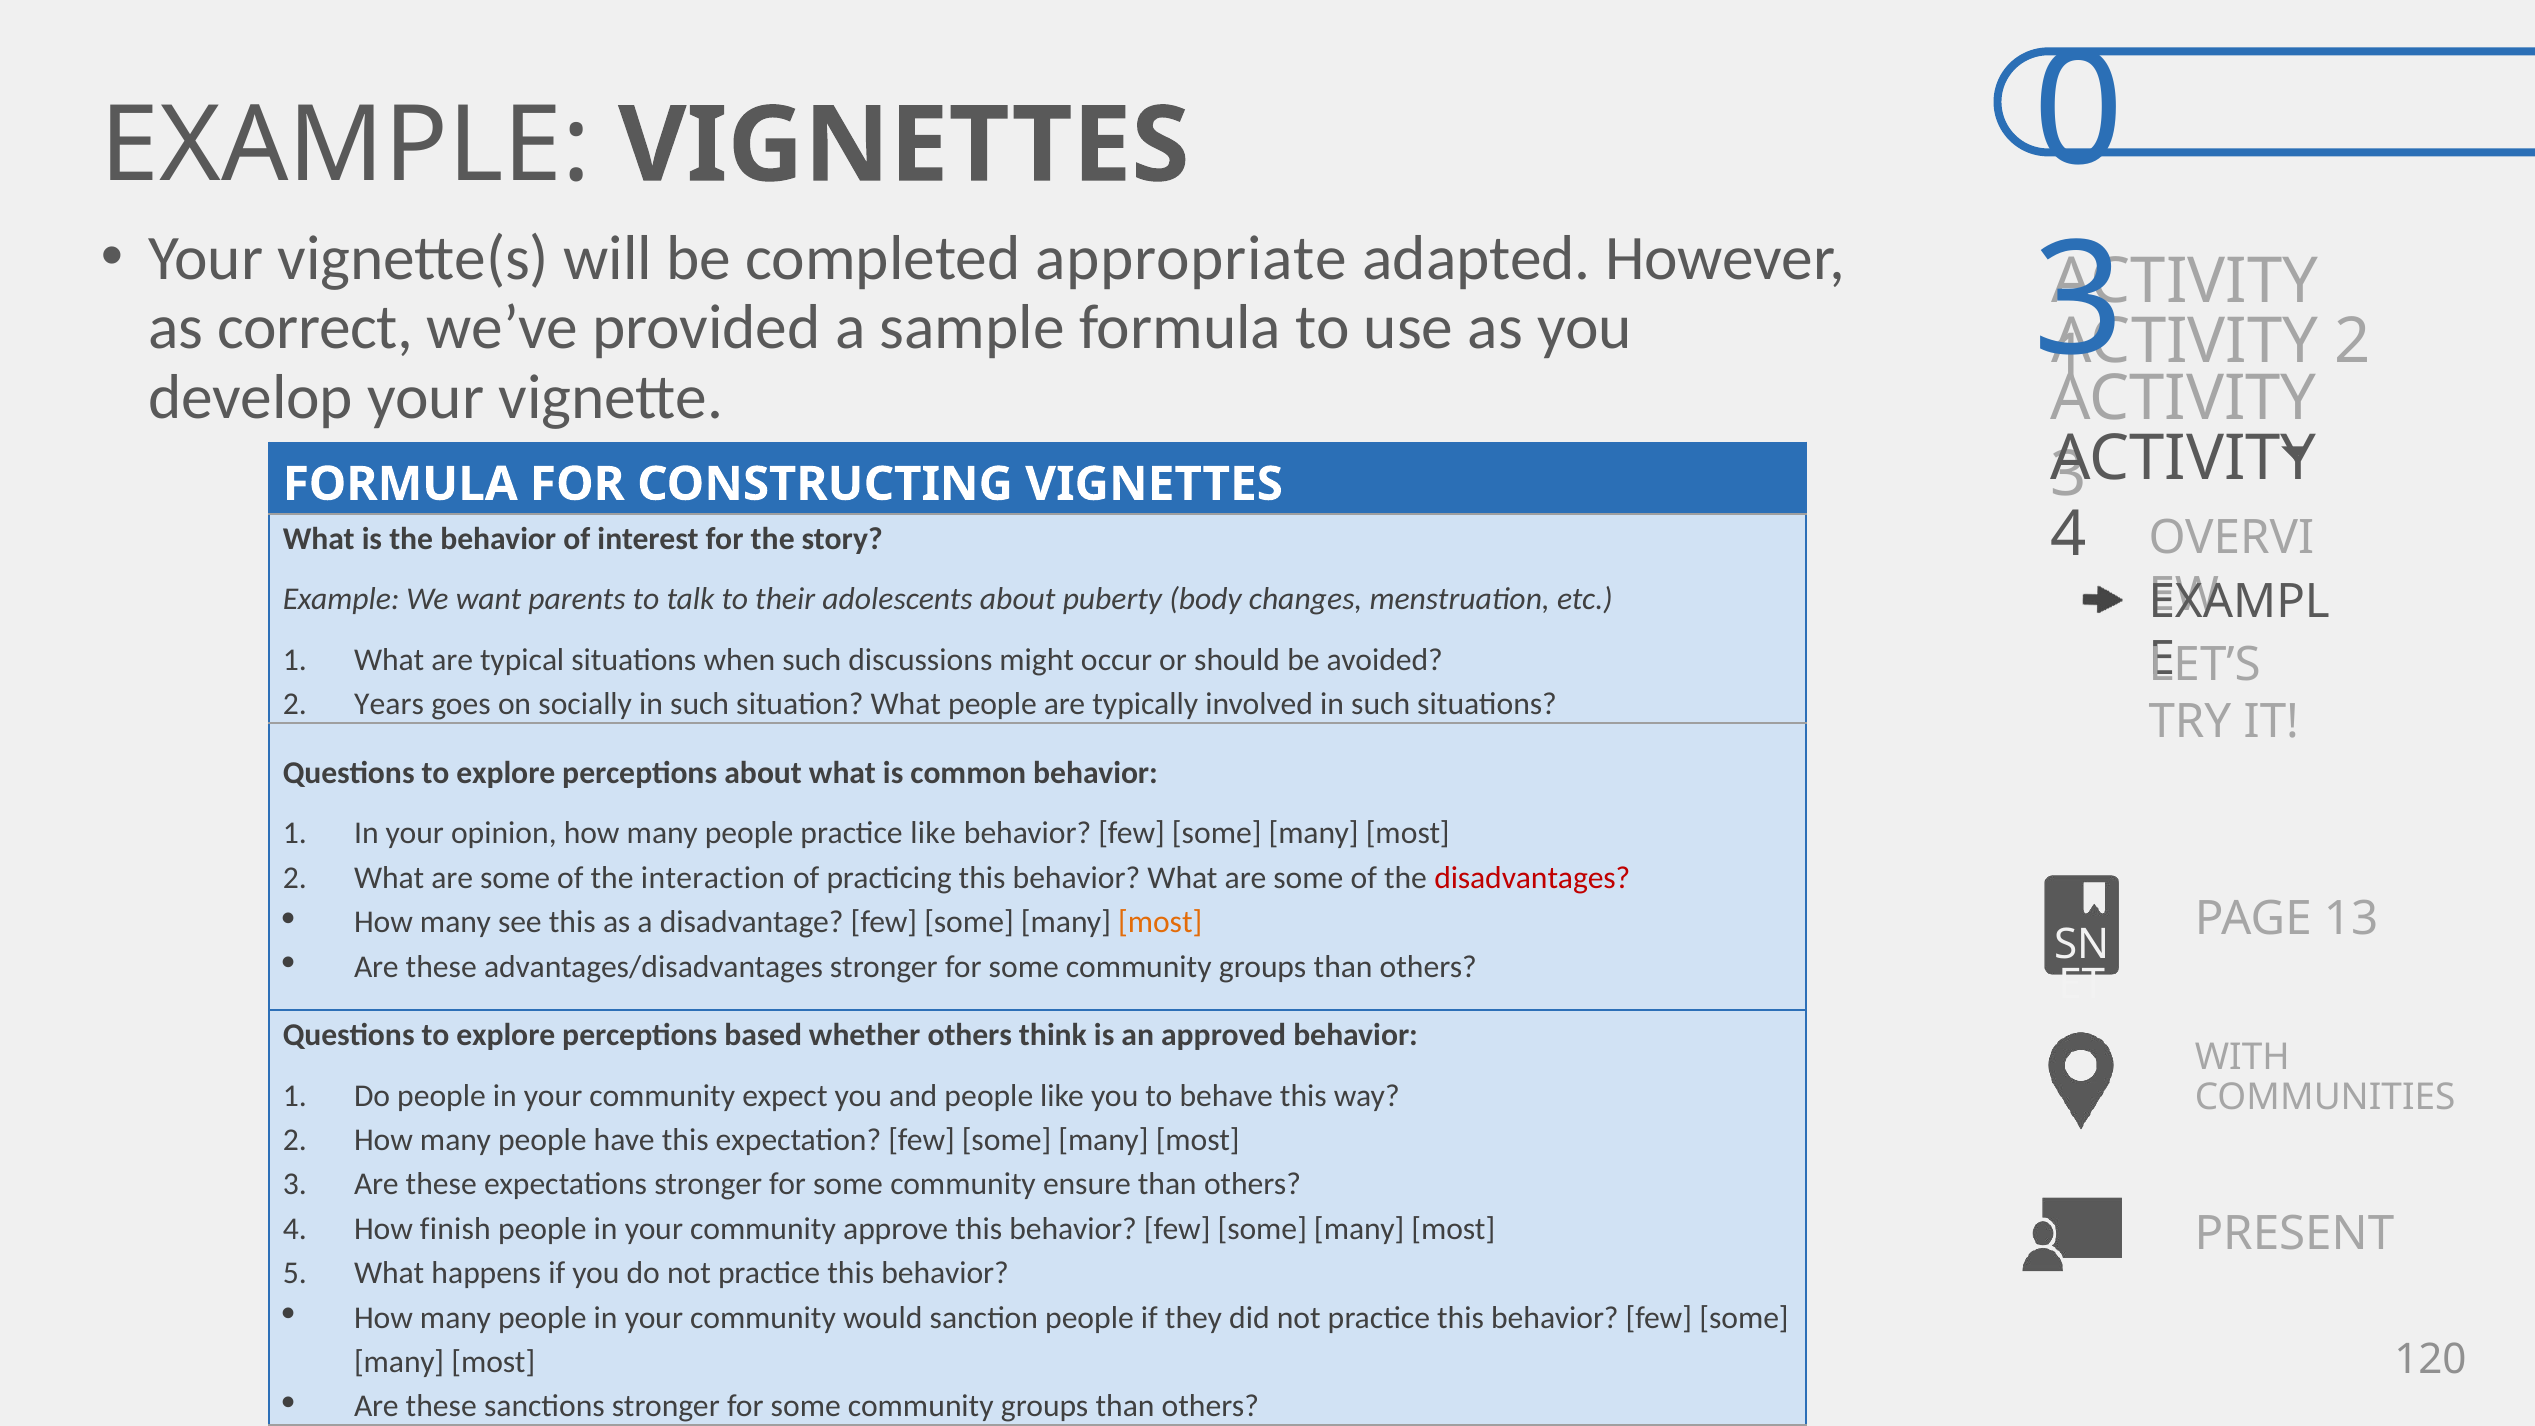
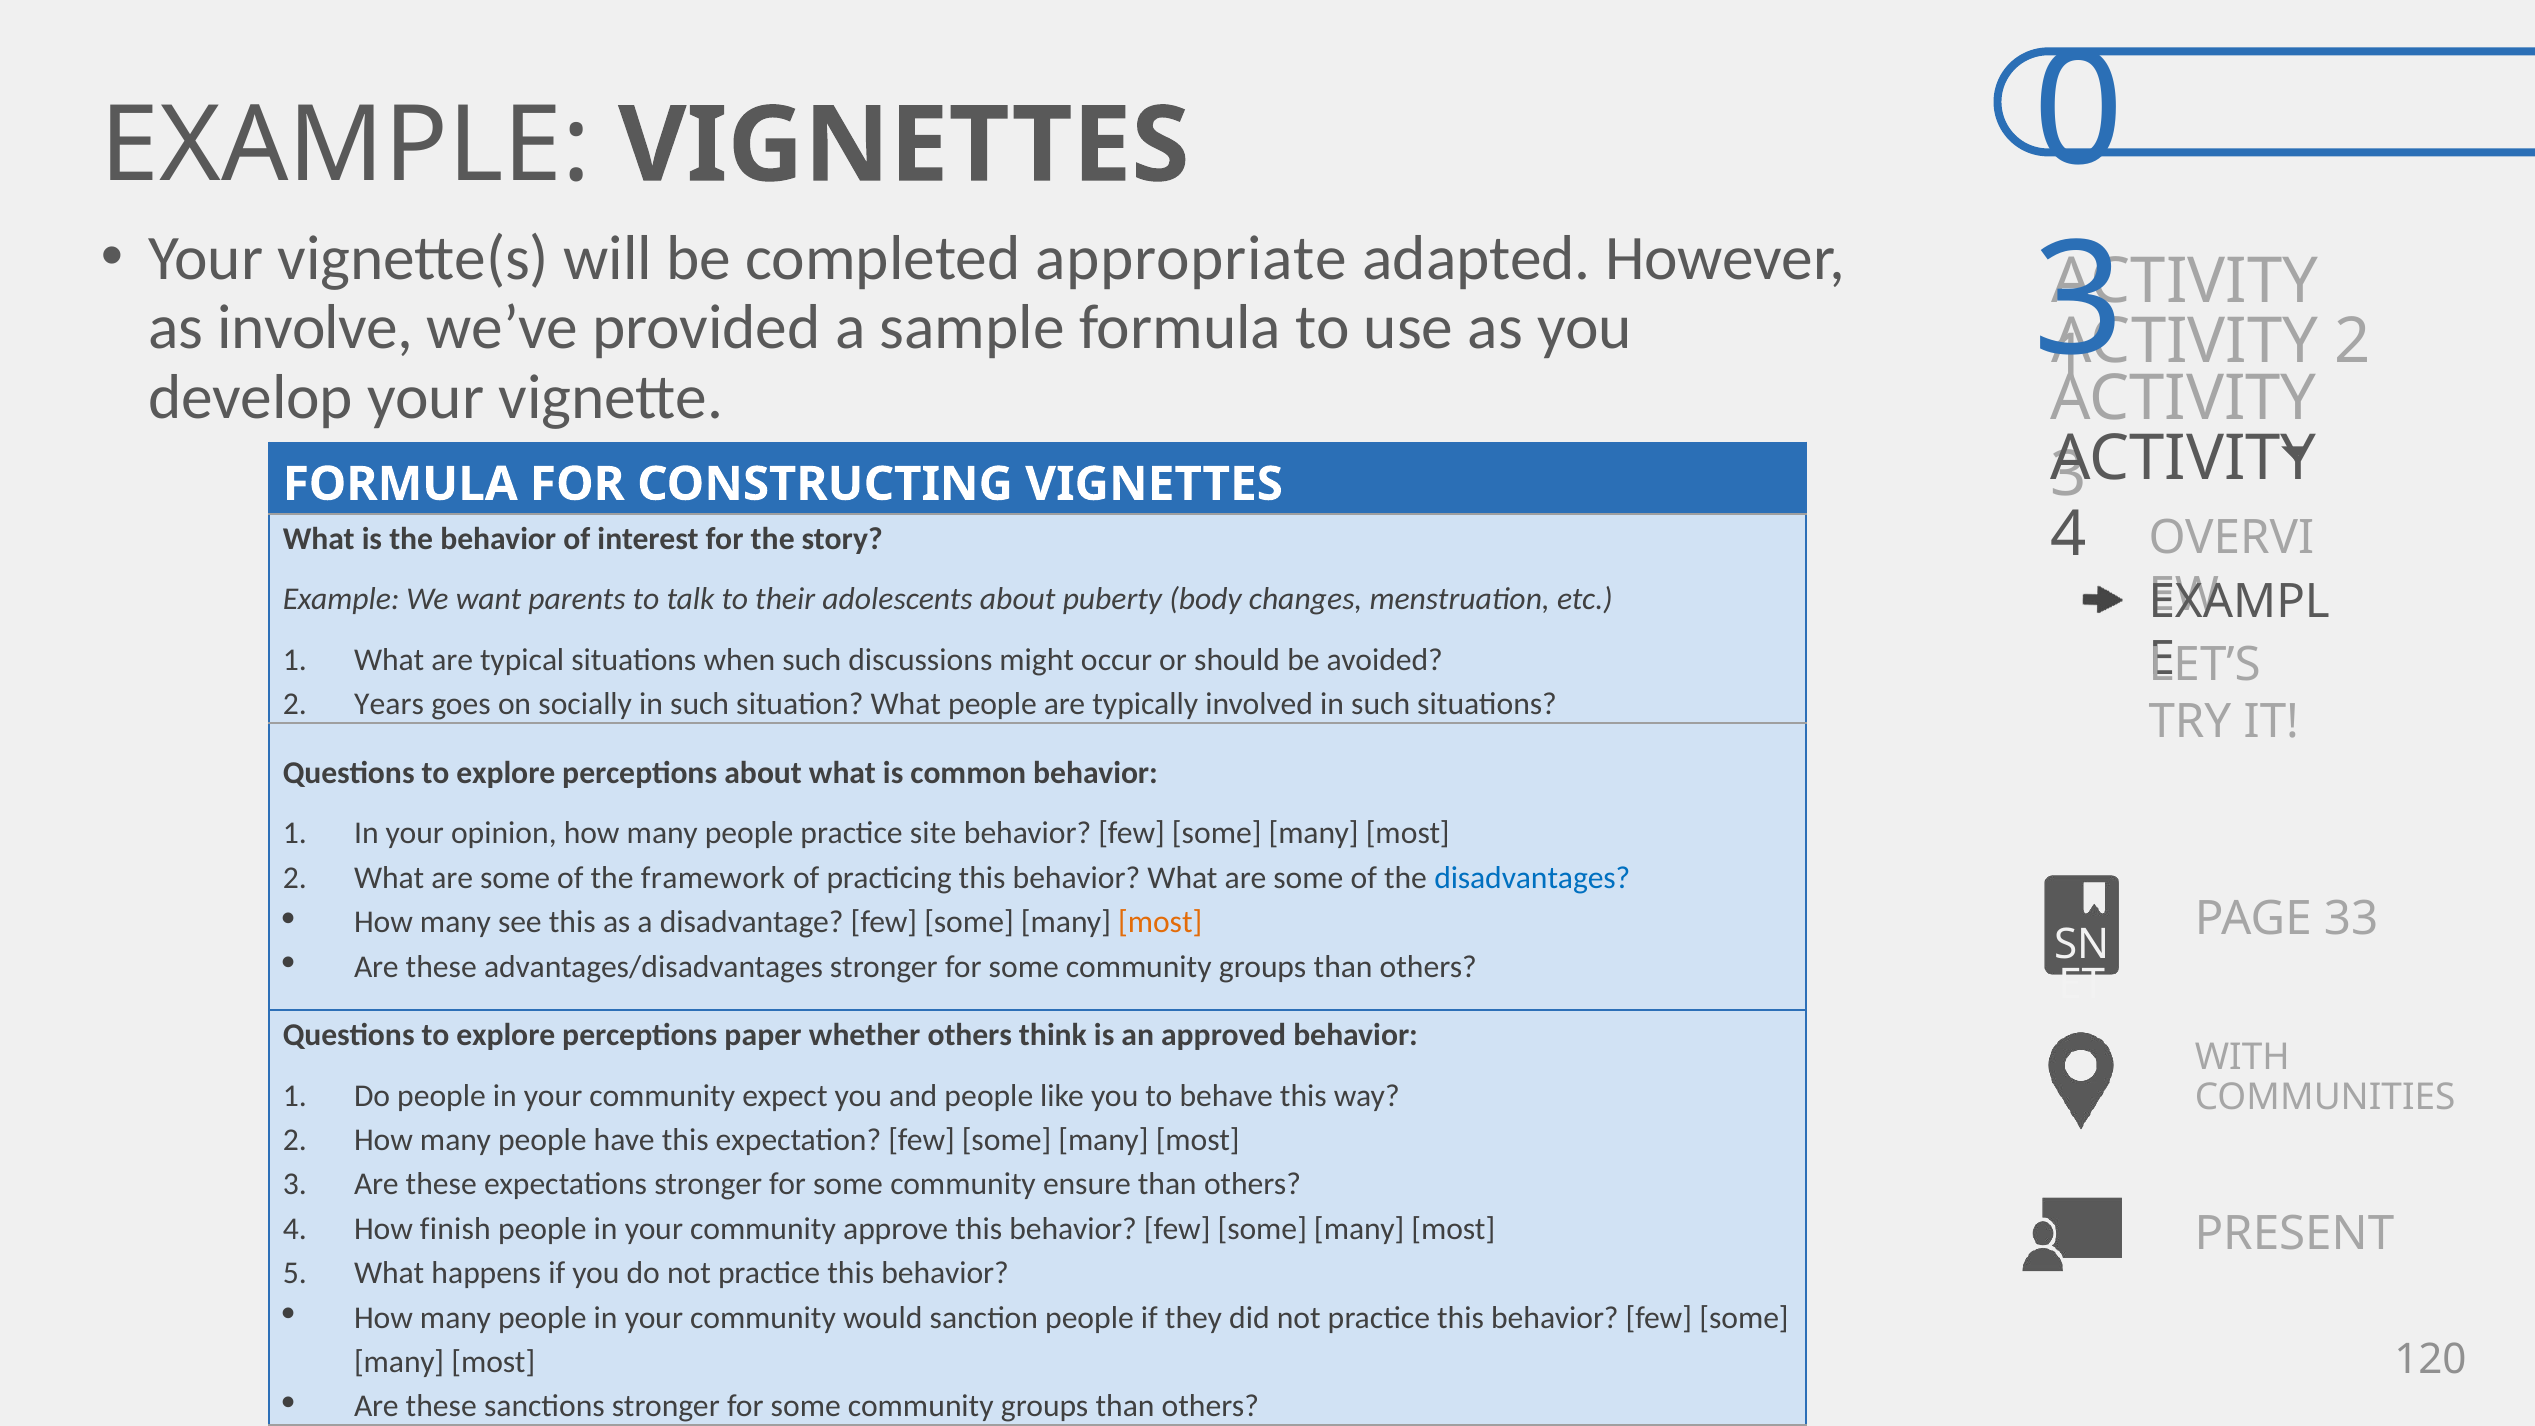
correct: correct -> involve (316, 328)
practice like: like -> site (933, 833)
interaction: interaction -> framework (713, 878)
disadvantages colour: red -> blue (1532, 878)
13: 13 -> 33 (2351, 919)
based: based -> paper (763, 1035)
